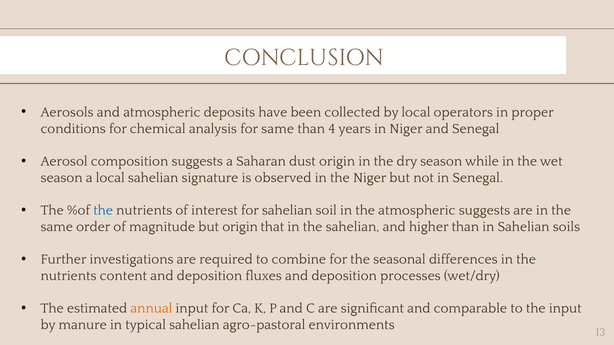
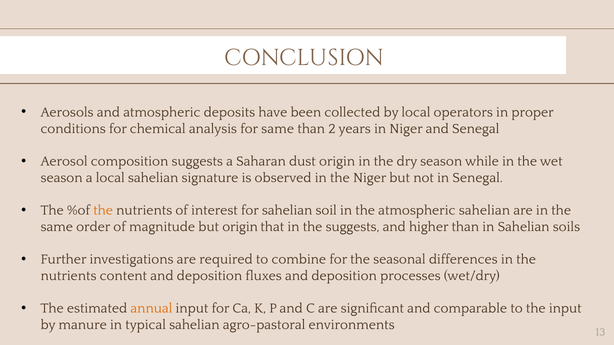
4: 4 -> 2 (332, 129)
the colour: blue -> orange (103, 211)
atmospheric suggests: suggests -> sahelian (484, 211)
the sahelian: sahelian -> suggests (353, 227)
